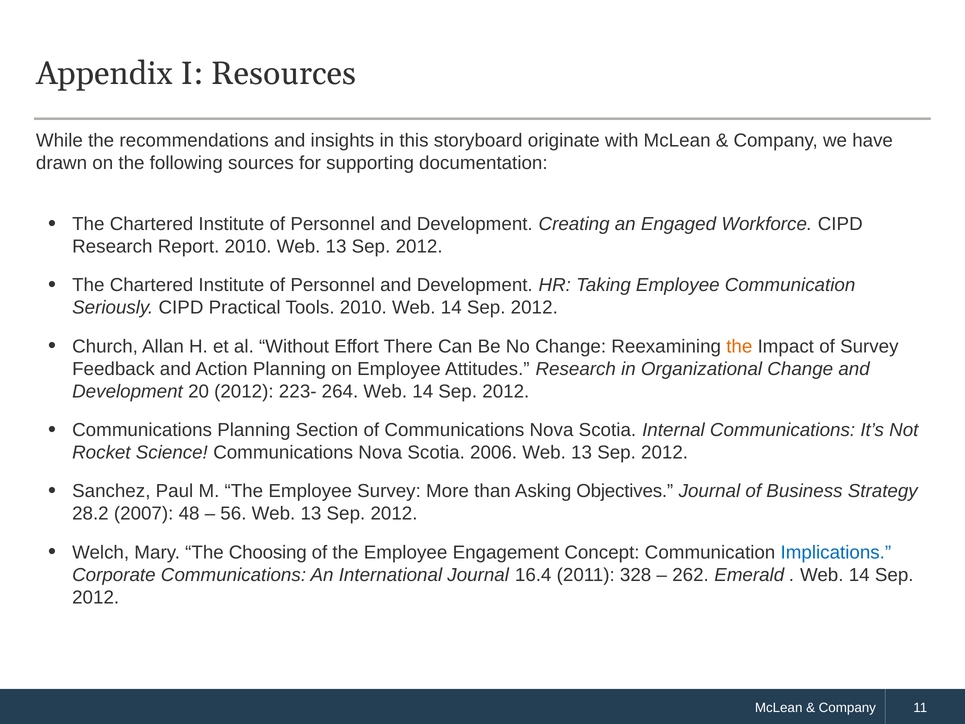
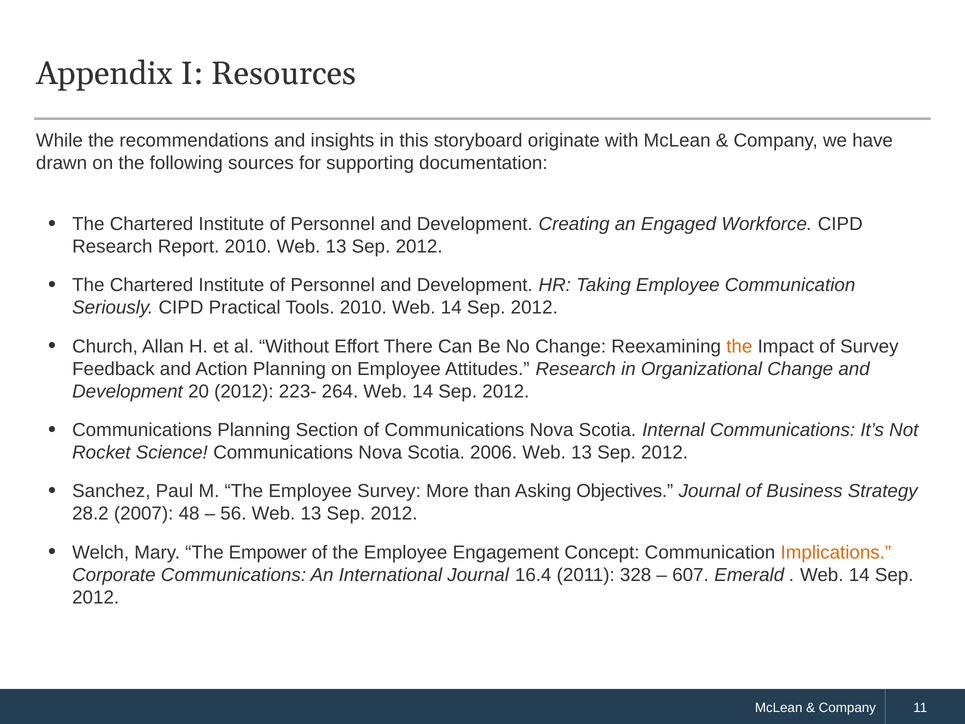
Choosing: Choosing -> Empower (268, 552)
Implications colour: blue -> orange (836, 552)
262: 262 -> 607 (691, 575)
